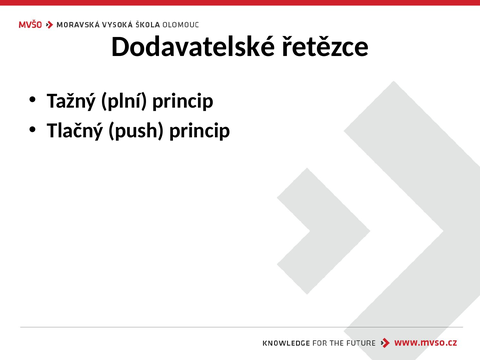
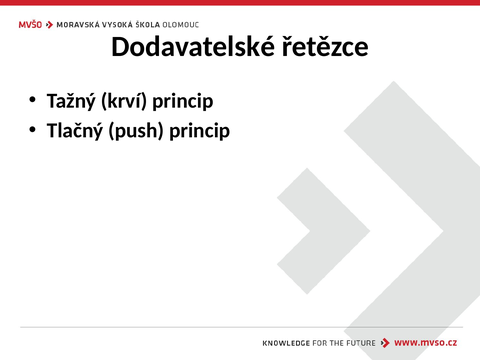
plní: plní -> krví (124, 101)
